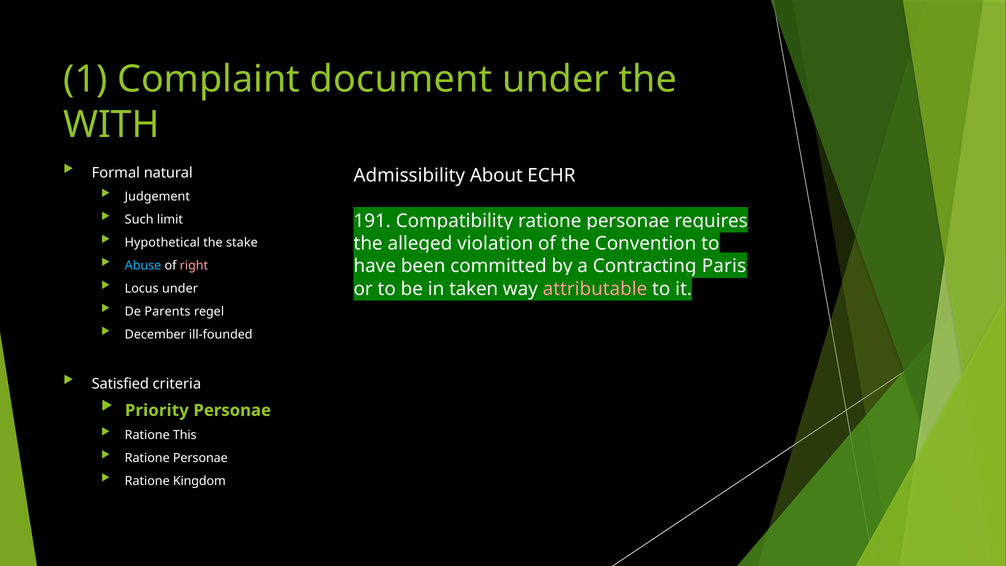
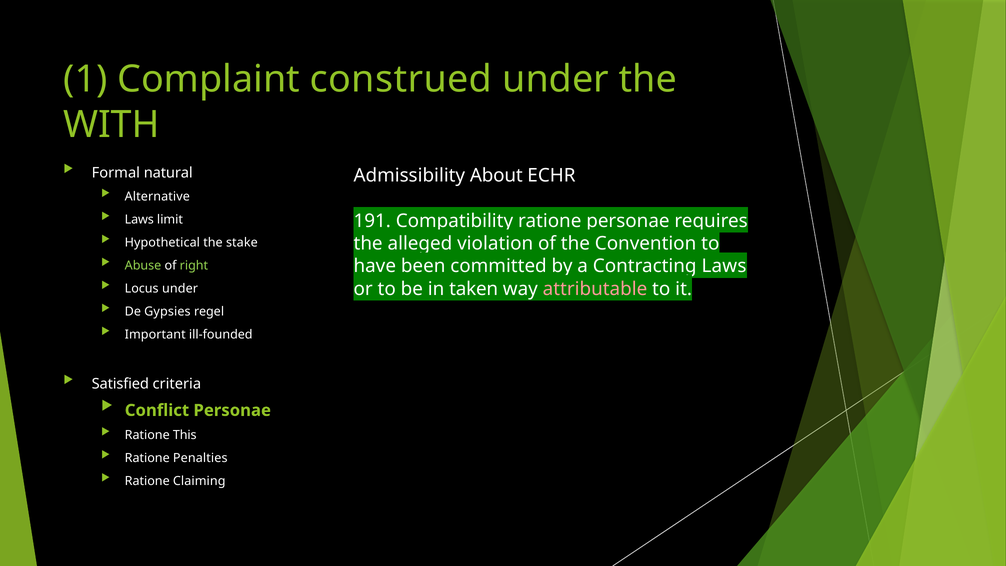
document: document -> construed (401, 79)
Judgement: Judgement -> Alternative (157, 197)
Such: Such -> Laws (139, 220)
Abuse colour: light blue -> light green (143, 266)
right colour: pink -> light green (194, 266)
Paris: Paris -> Laws (724, 266)
Parents: Parents -> Gypsies (167, 312)
December: December -> Important (155, 335)
Priority: Priority -> Conflict (157, 410)
Personae: Personae -> Penalties (200, 458)
Kingdom: Kingdom -> Claiming (199, 481)
